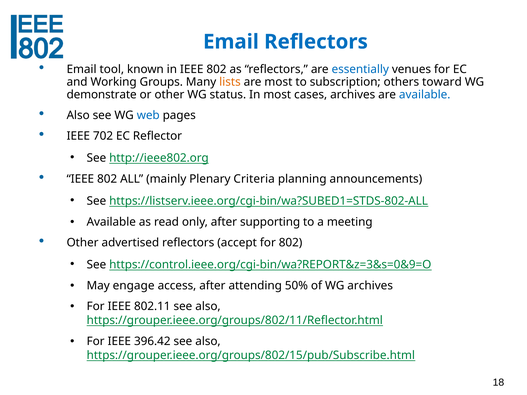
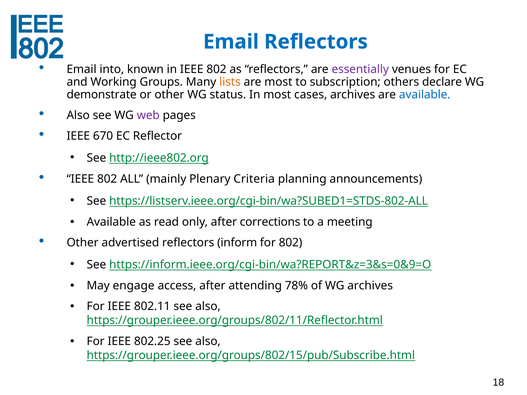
tool: tool -> into (112, 69)
essentially colour: blue -> purple (360, 69)
toward: toward -> declare (442, 82)
web colour: blue -> purple (148, 115)
702: 702 -> 670 (103, 136)
supporting: supporting -> corrections (270, 222)
accept: accept -> inform (237, 243)
https://control.ieee.org/cgi-bin/wa?REPORT&z=3&s=0&9=O: https://control.ieee.org/cgi-bin/wa?REPORT&z=3&s=0&9=O -> https://inform.ieee.org/cgi-bin/wa?REPORT&z=3&s=0&9=O (270, 265)
50%: 50% -> 78% (296, 286)
396.42: 396.42 -> 802.25 (152, 342)
